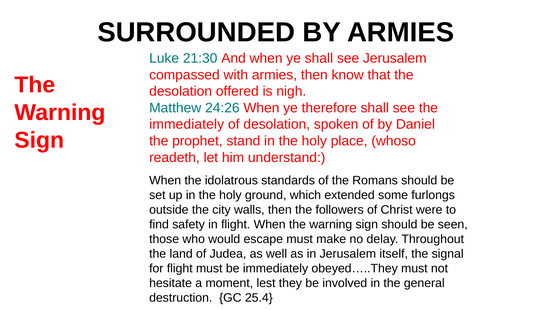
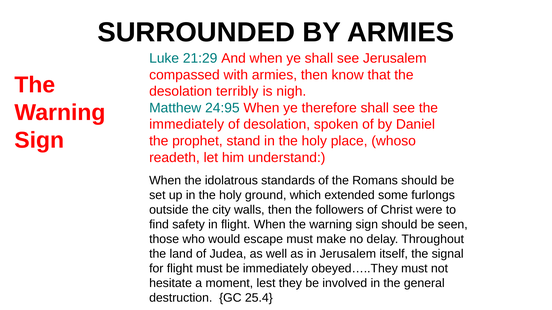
21:30: 21:30 -> 21:29 (200, 58)
offered: offered -> terribly (237, 92)
24:26: 24:26 -> 24:95 (222, 108)
